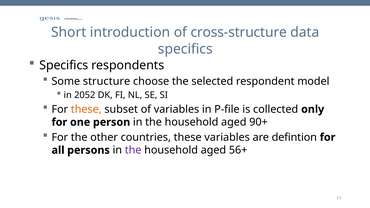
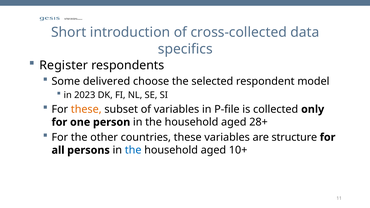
cross-structure: cross-structure -> cross-collected (239, 32)
Specifics: Specifics -> Register (64, 65)
structure: structure -> delivered (107, 81)
2052: 2052 -> 2023 (85, 95)
90+: 90+ -> 28+ (259, 122)
defintion: defintion -> structure (294, 137)
the colour: purple -> blue (133, 150)
56+: 56+ -> 10+ (238, 150)
